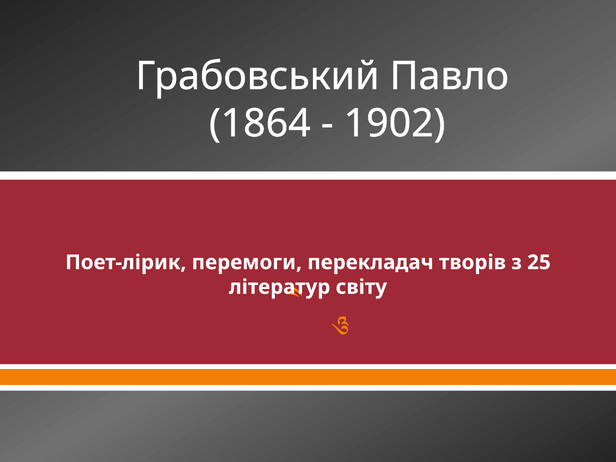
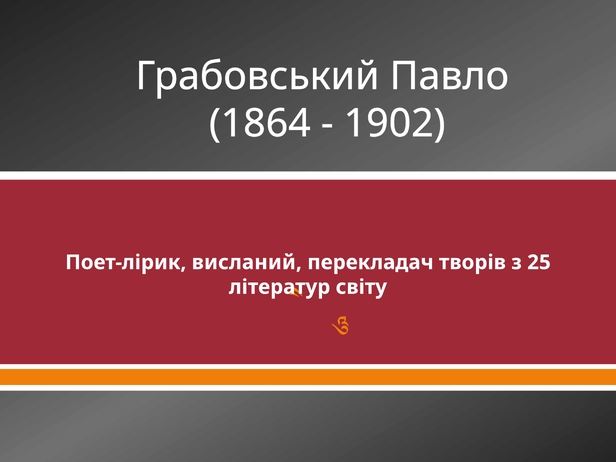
перемоги: перемоги -> висланий (247, 262)
